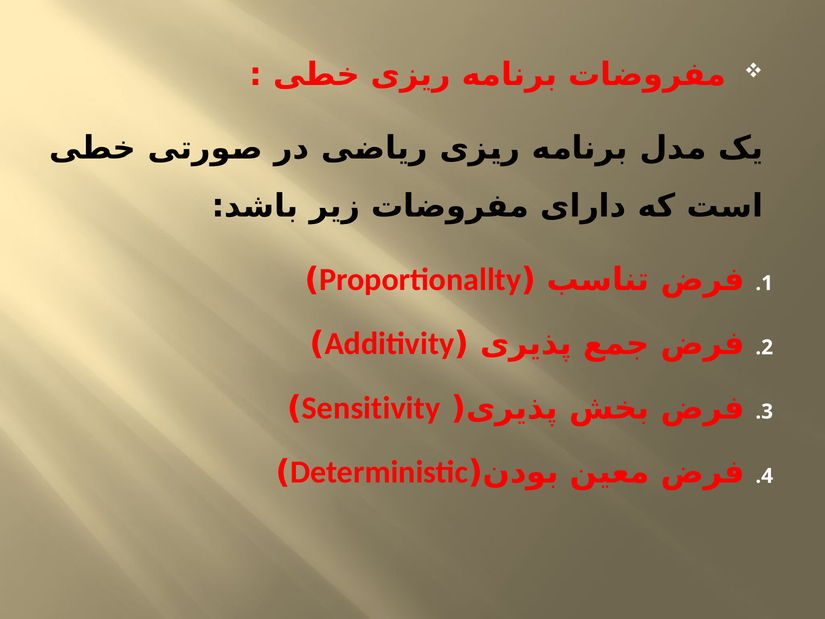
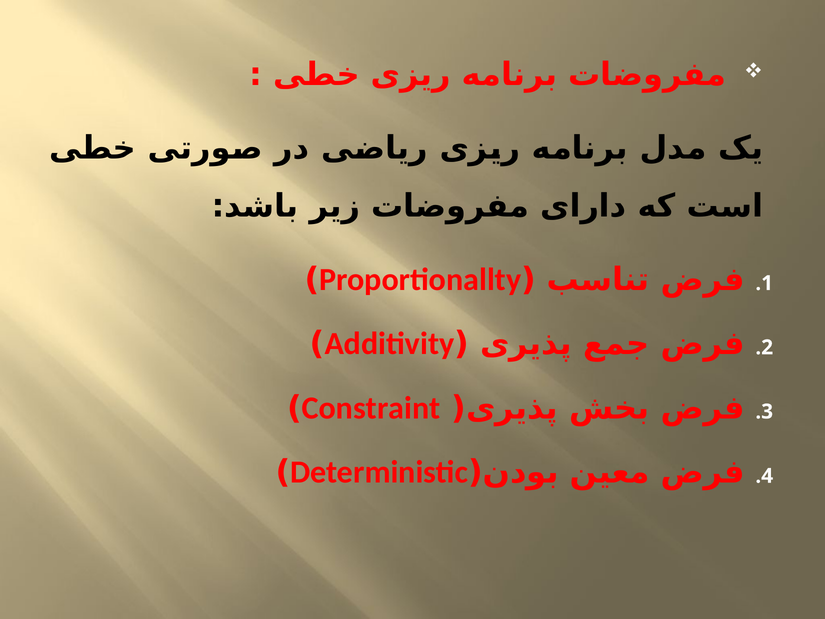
Sensitivity: Sensitivity -> Constraint (371, 408)
